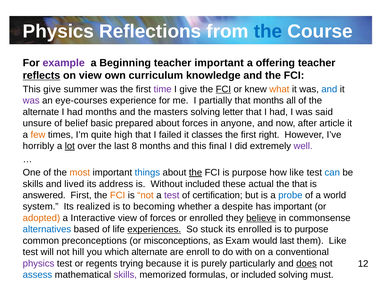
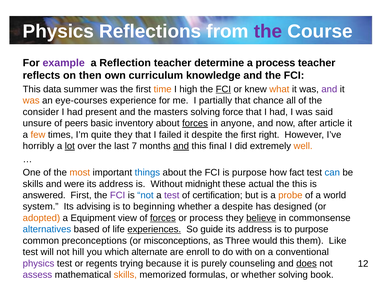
the colour: blue -> purple (268, 31)
Beginning: Beginning -> Reflection (125, 63)
teacher important: important -> determine (219, 63)
a offering: offering -> process (275, 63)
reflects underline: present -> none (41, 75)
on view: view -> then (90, 75)
This give: give -> data (52, 89)
time colour: purple -> orange (163, 89)
I give: give -> high (188, 89)
and colour: blue -> purple (329, 89)
was colour: purple -> orange (31, 101)
that months: months -> chance (268, 101)
alternate: alternate -> consider (41, 112)
had months: months -> present (101, 112)
letter: letter -> force (233, 112)
belief: belief -> peers (76, 123)
prepared: prepared -> inventory (134, 123)
forces underline: none -> present (195, 123)
quite high: high -> they (123, 135)
it classes: classes -> despite (207, 135)
8: 8 -> 7 (134, 146)
and underline: none -> present (181, 146)
well colour: purple -> orange (303, 146)
the underline: present -> none (196, 173)
how like: like -> fact (297, 173)
lived: lived -> were (74, 184)
Without included: included -> midnight (203, 184)
the that: that -> this (300, 184)
FCI colour: orange -> purple (118, 195)
not colour: orange -> blue (145, 195)
probe colour: blue -> orange (290, 195)
realized: realized -> advising (93, 207)
becoming: becoming -> beginning (154, 207)
has important: important -> designed (293, 207)
Interactive: Interactive -> Equipment (93, 218)
forces underline: none -> present (163, 218)
or enrolled: enrolled -> process (206, 218)
stuck: stuck -> guide (212, 230)
enrolled: enrolled -> address (255, 230)
Exam: Exam -> Three (238, 241)
would last: last -> this (287, 241)
particularly: particularly -> counseling (252, 264)
assess colour: blue -> purple (37, 275)
skills colour: purple -> orange (125, 275)
or included: included -> whether (259, 275)
must: must -> book (322, 275)
